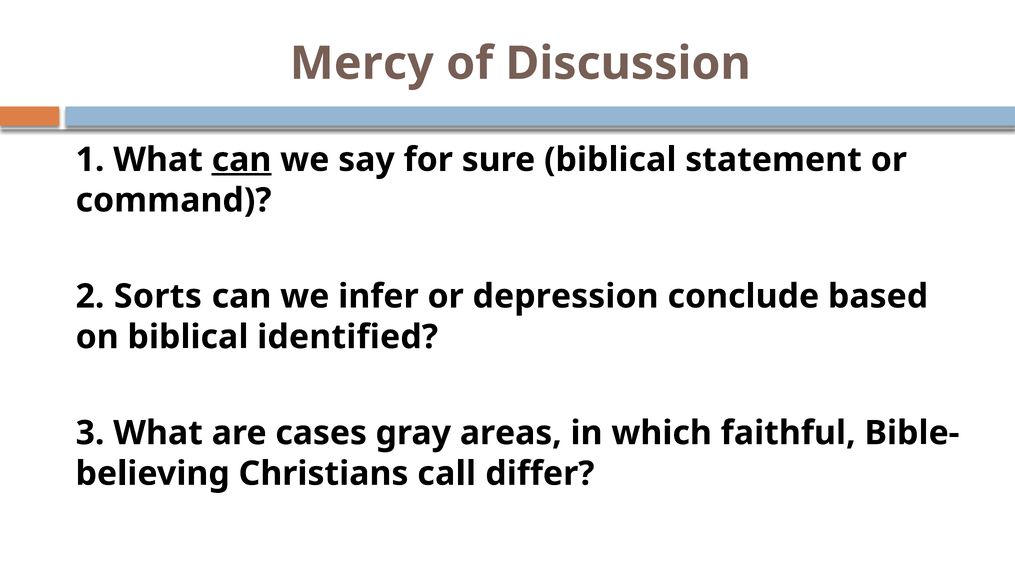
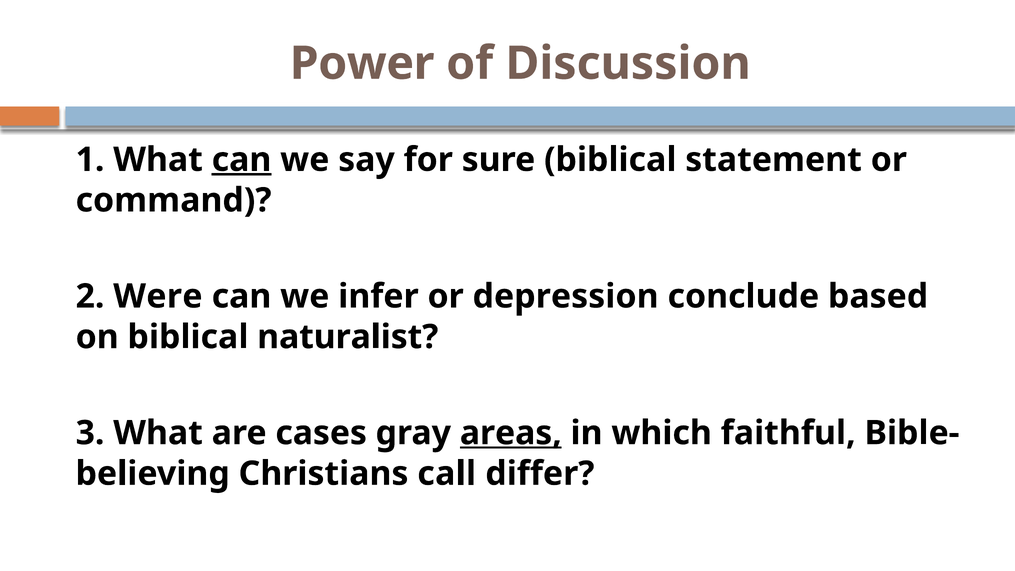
Mercy: Mercy -> Power (362, 64)
Sorts: Sorts -> Were (158, 296)
identified: identified -> naturalist (348, 337)
areas underline: none -> present (511, 433)
